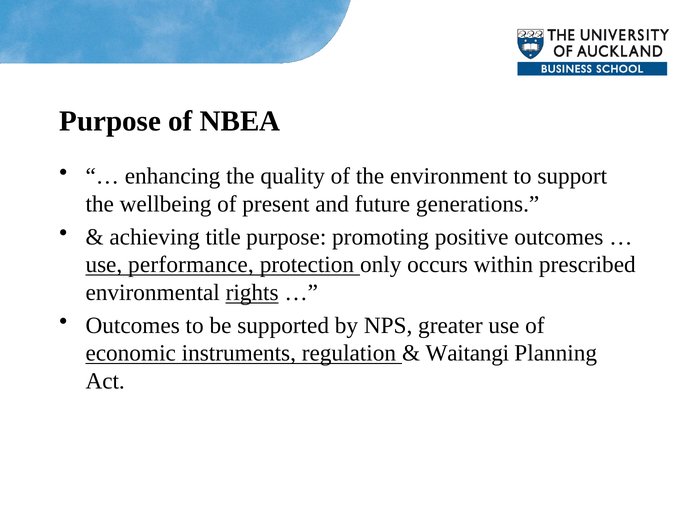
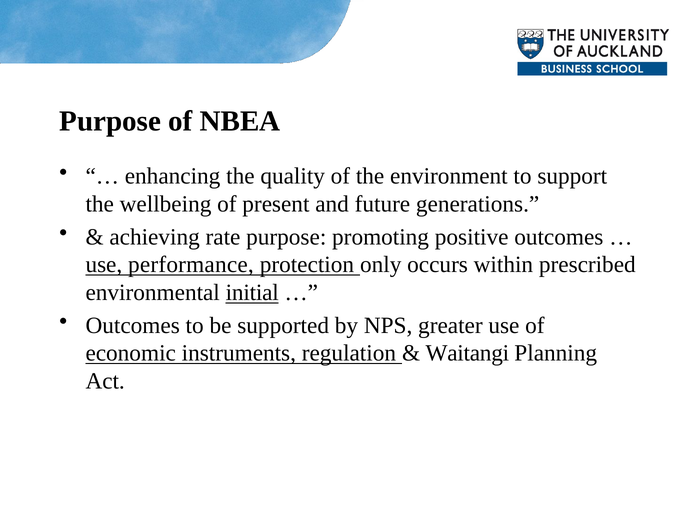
title: title -> rate (223, 237)
rights: rights -> initial (252, 292)
